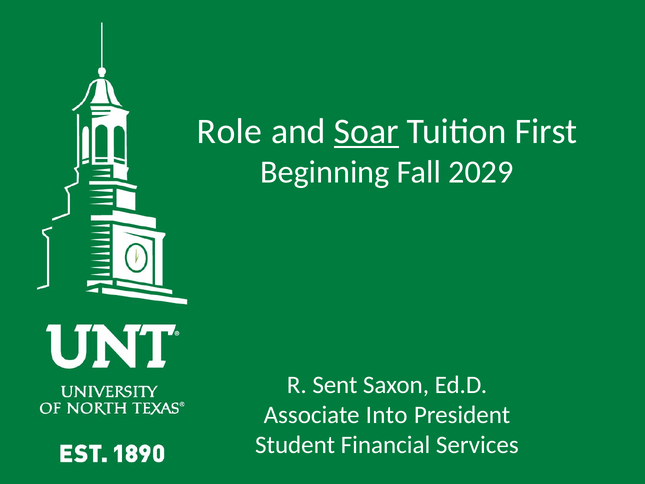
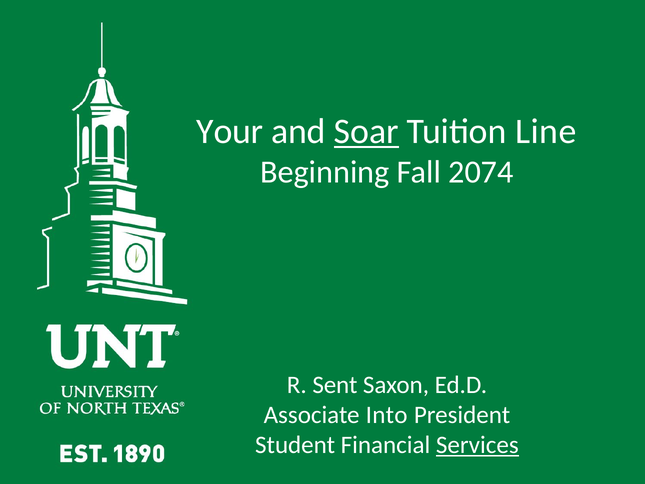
Role: Role -> Your (230, 131)
First: First -> Line (546, 131)
2029: 2029 -> 2074 (481, 172)
Services underline: none -> present (477, 445)
